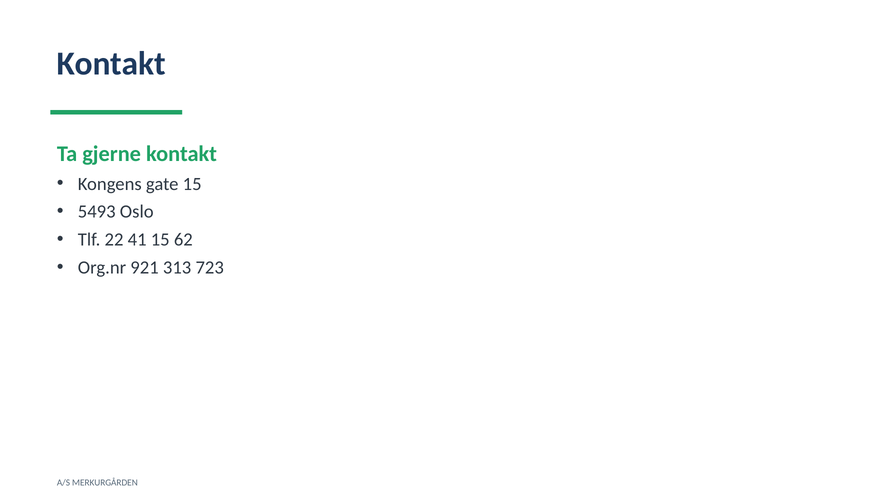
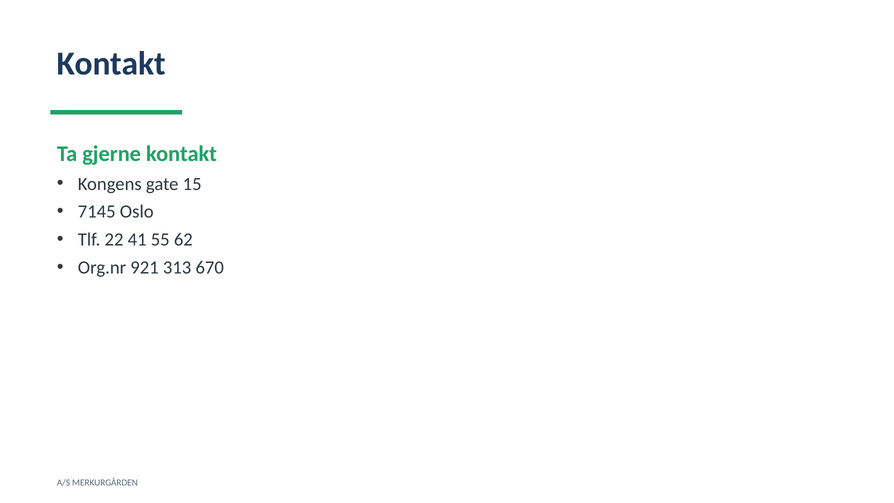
5493: 5493 -> 7145 (97, 212)
41 15: 15 -> 55 (160, 240)
723: 723 -> 670 (210, 268)
